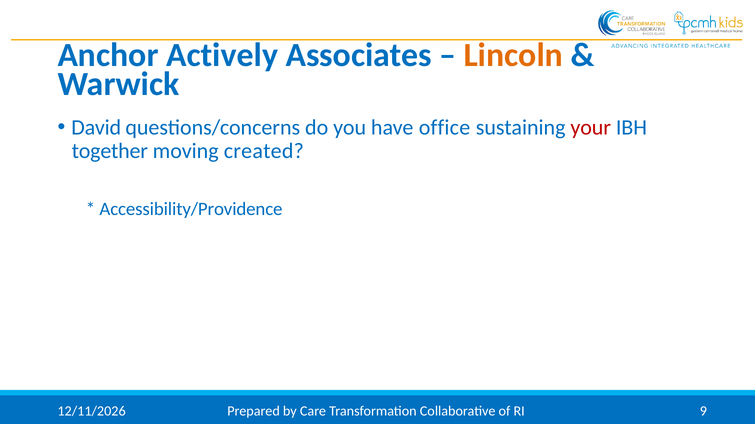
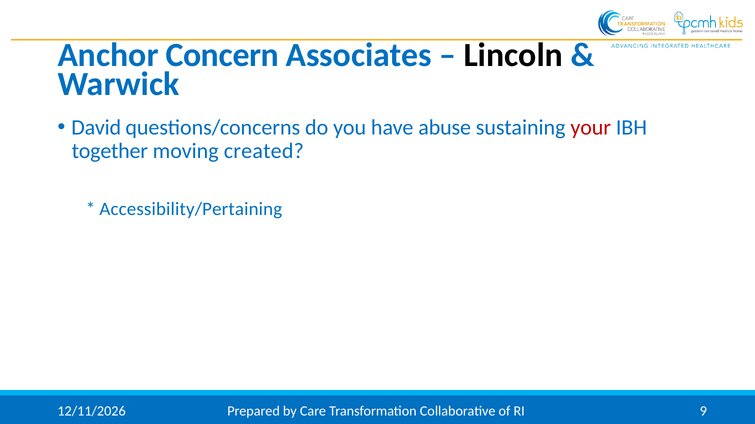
Actively: Actively -> Concern (222, 55)
Lincoln colour: orange -> black (513, 55)
office: office -> abuse (445, 128)
Accessibility/Providence: Accessibility/Providence -> Accessibility/Pertaining (191, 209)
